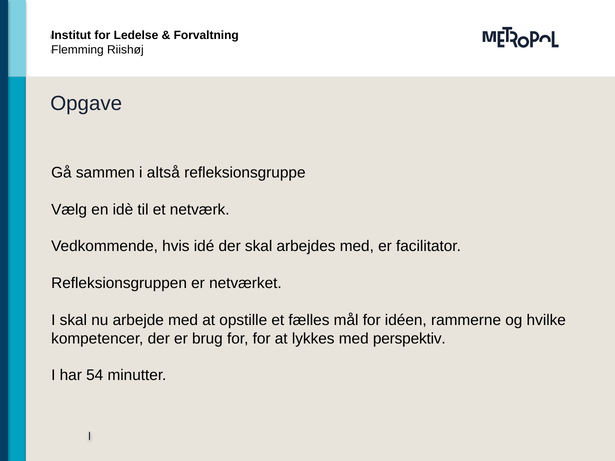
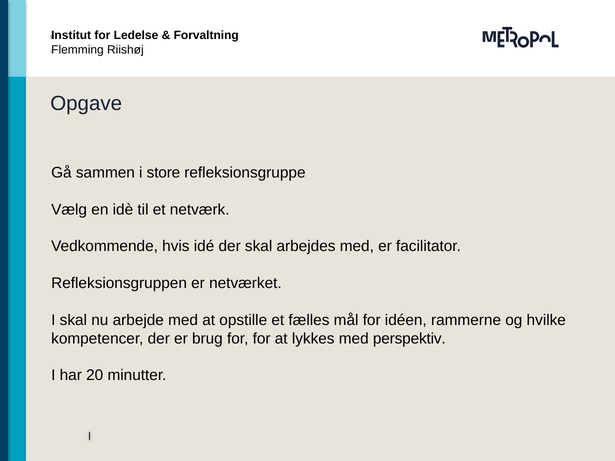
altså: altså -> store (163, 173)
54: 54 -> 20 (95, 376)
